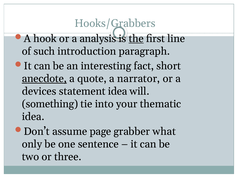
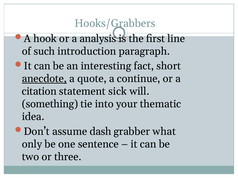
the underline: present -> none (136, 39)
narrator: narrator -> continue (139, 79)
devices: devices -> citation (39, 92)
statement idea: idea -> sick (118, 92)
page: page -> dash (100, 132)
